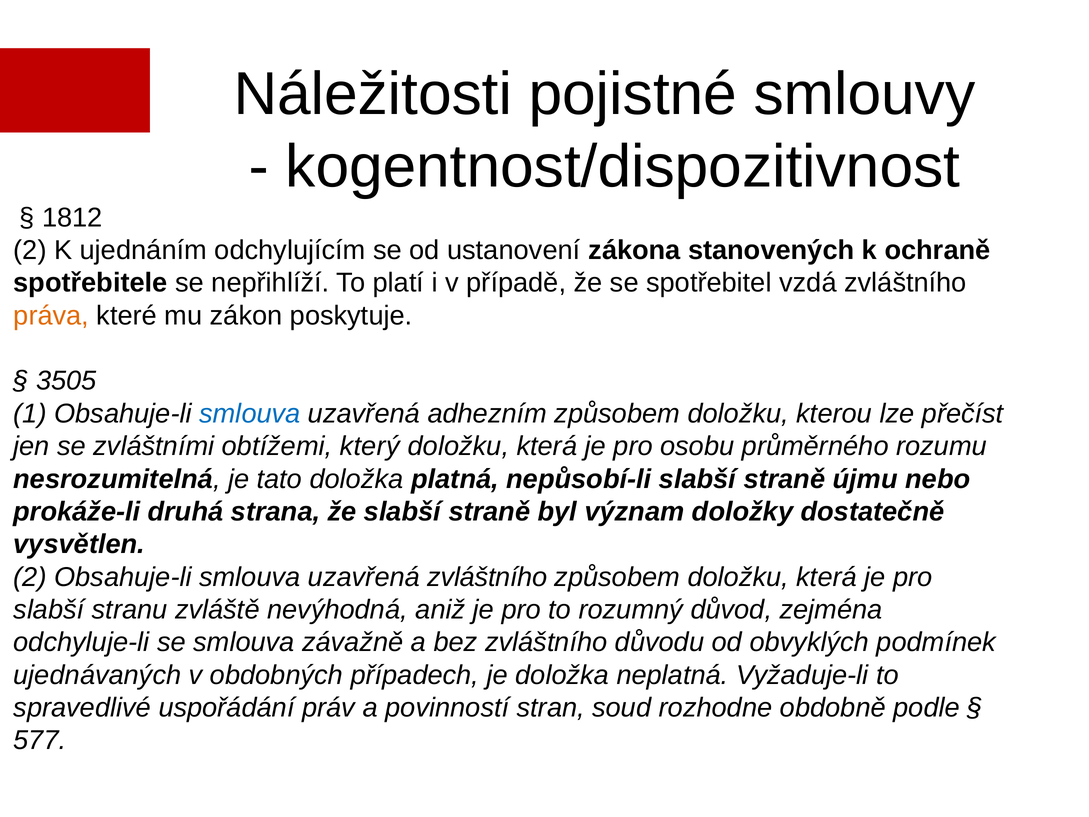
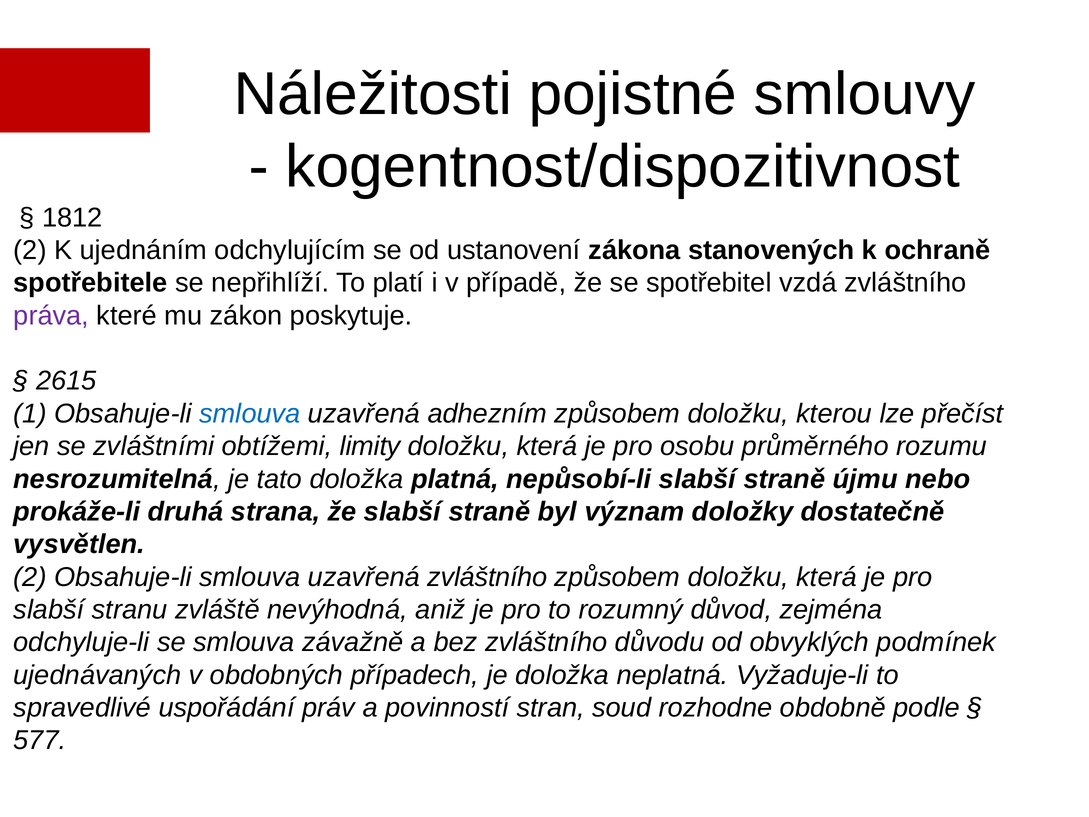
práva colour: orange -> purple (51, 316)
3505: 3505 -> 2615 (66, 381)
který: který -> limity (370, 446)
